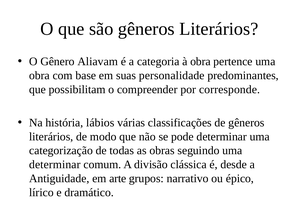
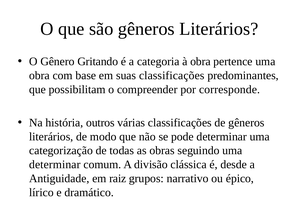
Aliavam: Aliavam -> Gritando (98, 62)
suas personalidade: personalidade -> classificações (172, 76)
lábios: lábios -> outros (100, 123)
arte: arte -> raiz (118, 179)
